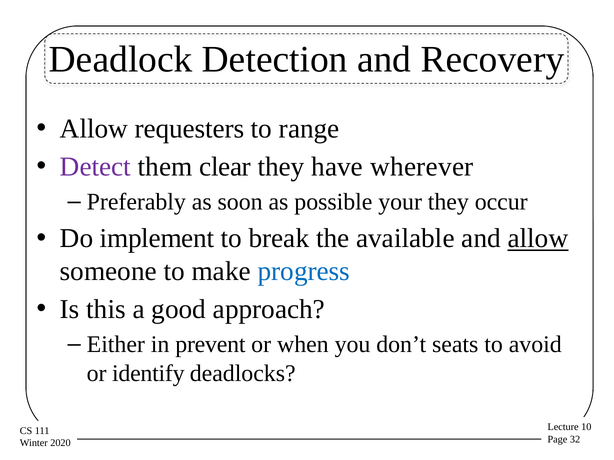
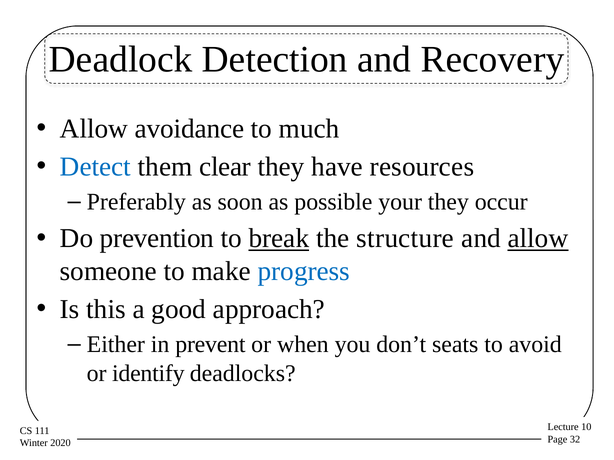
requesters: requesters -> avoidance (190, 129)
range: range -> much (309, 129)
Detect colour: purple -> blue (95, 167)
wherever: wherever -> resources (422, 167)
implement: implement -> prevention (157, 239)
break underline: none -> present (279, 239)
available: available -> structure (405, 239)
